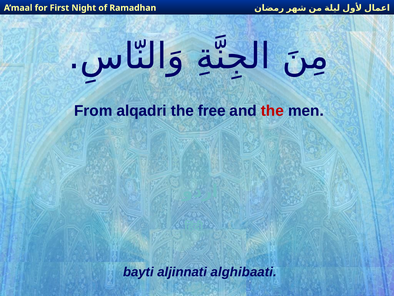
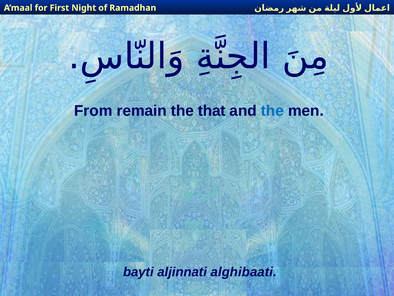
alqadri: alqadri -> remain (142, 111)
free: free -> that (212, 111)
the colour: red -> blue (272, 111)
